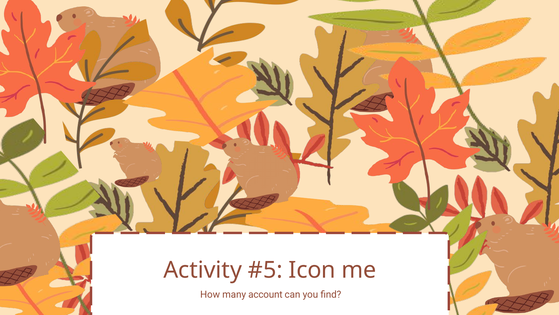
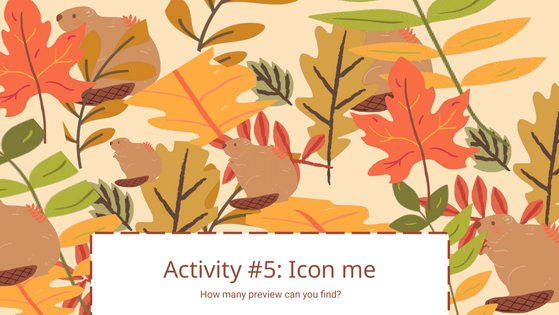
account: account -> preview (265, 294)
